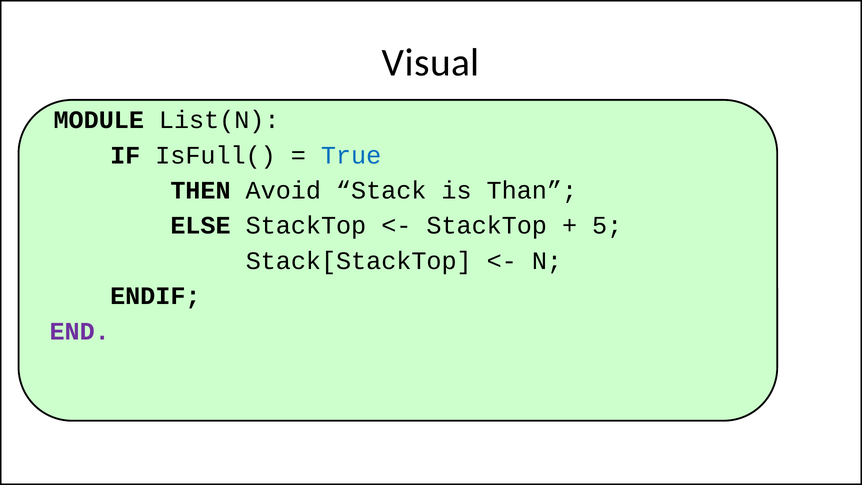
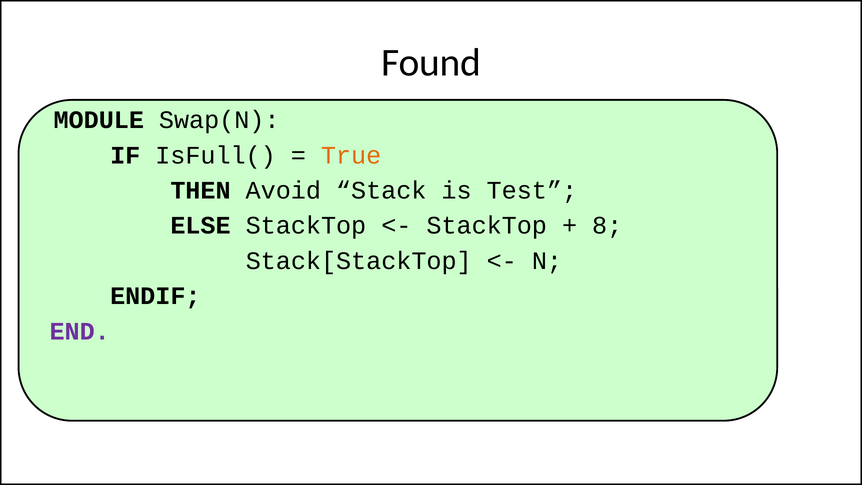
Visual: Visual -> Found (431, 63)
List(N: List(N -> Swap(N (219, 120)
True colour: blue -> orange (351, 155)
Than: Than -> Test (532, 190)
5: 5 -> 8 (607, 226)
